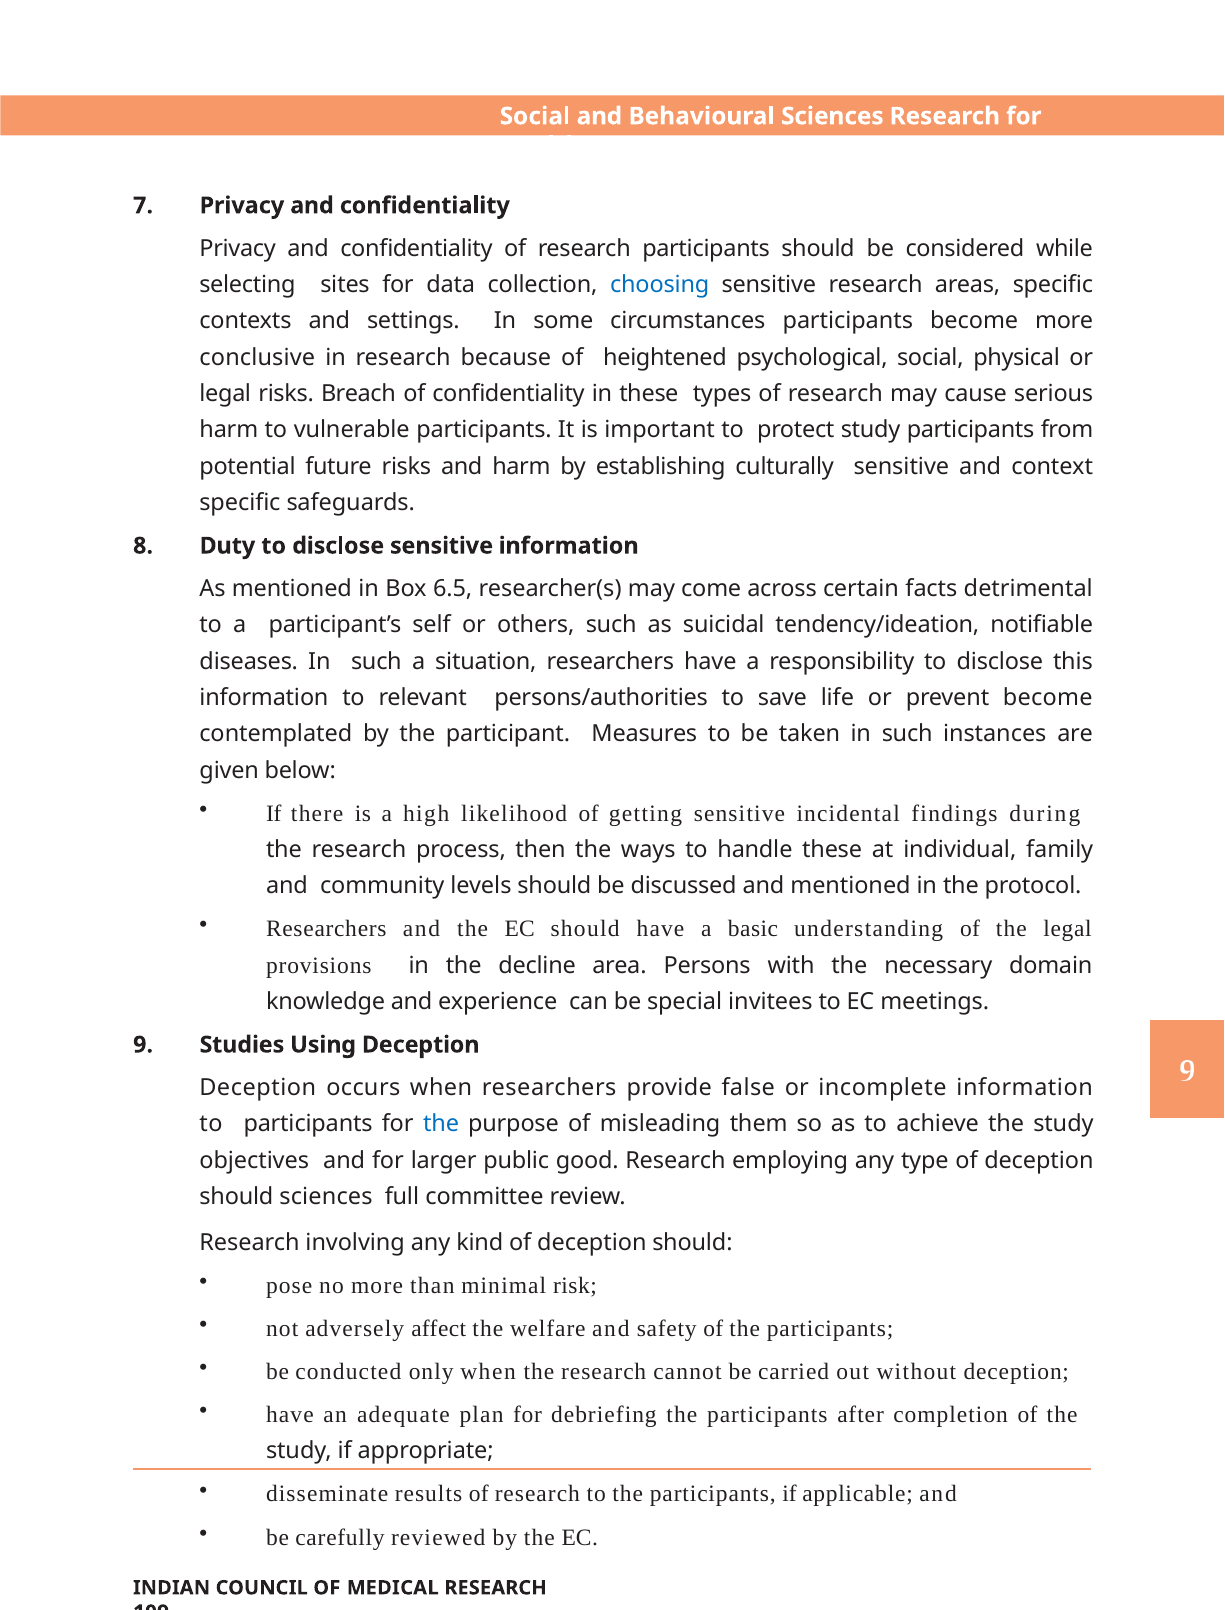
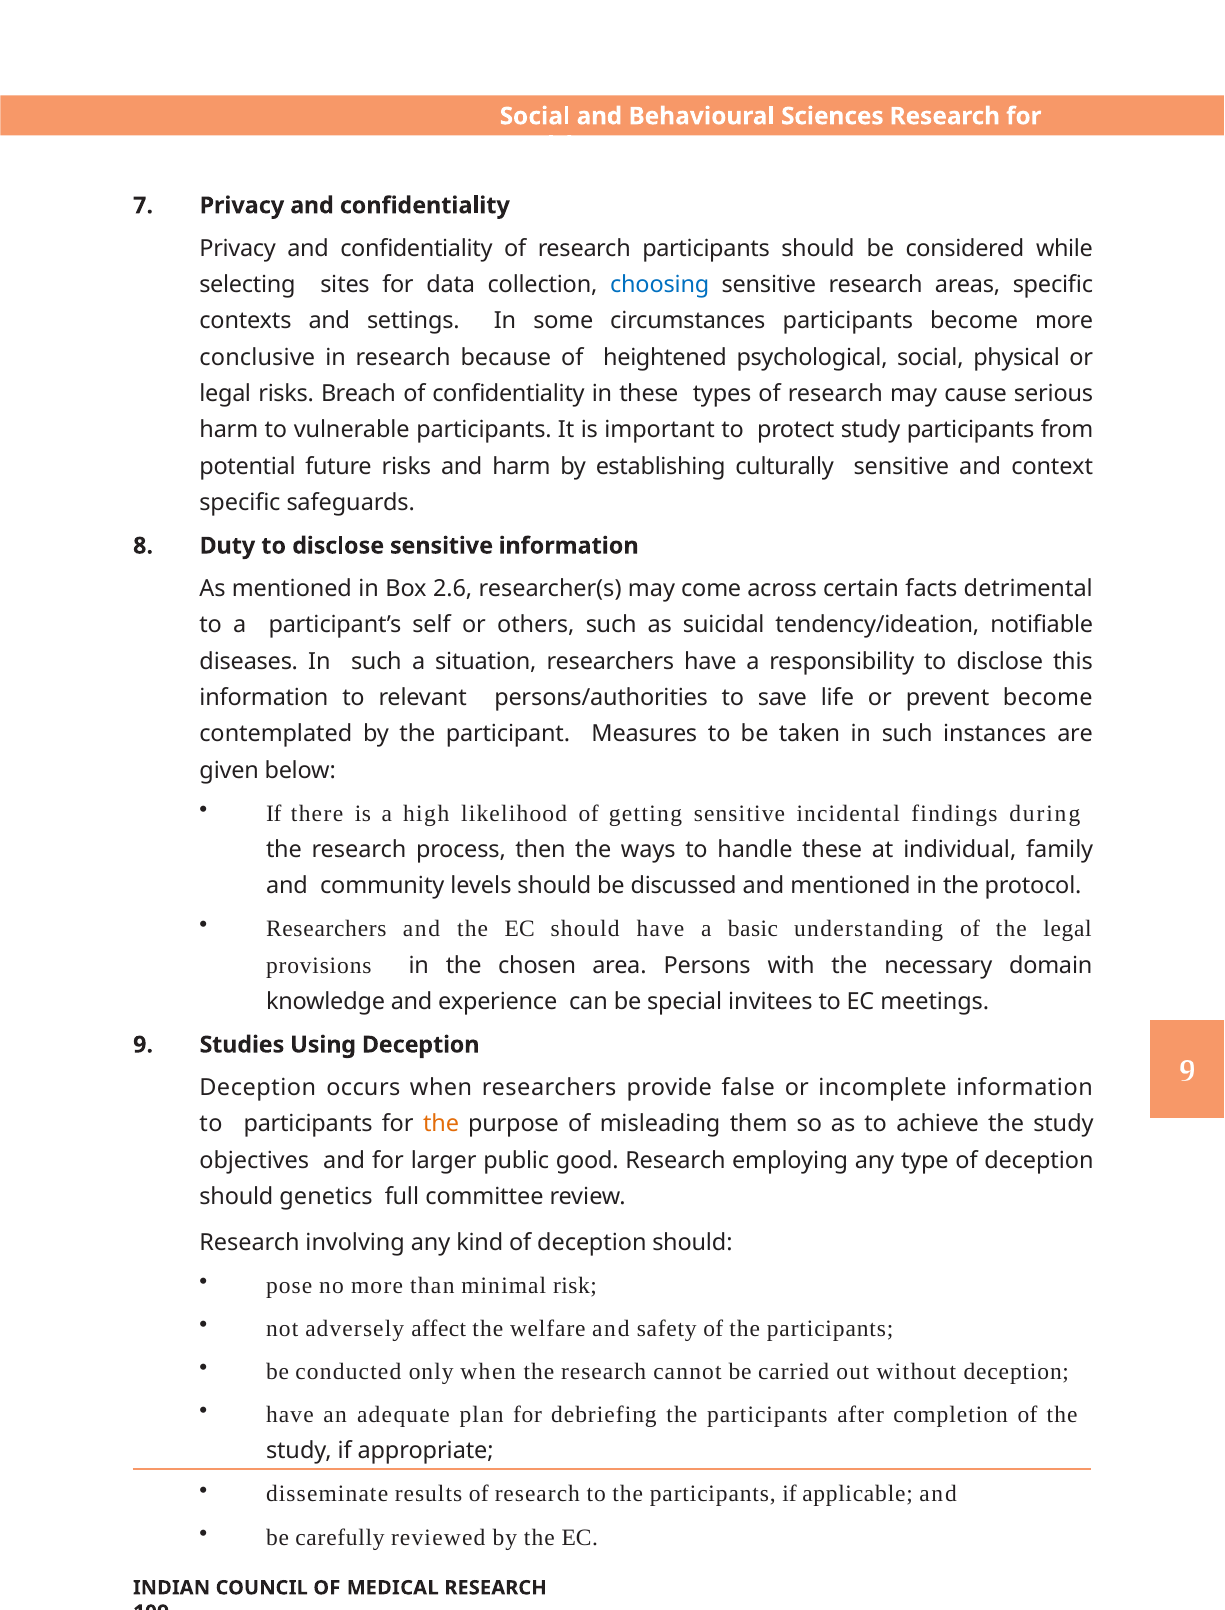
6.5: 6.5 -> 2.6 (453, 589)
decline: decline -> chosen (537, 965)
the colour: blue -> orange (441, 1124)
should sciences: sciences -> genetics (326, 1197)
